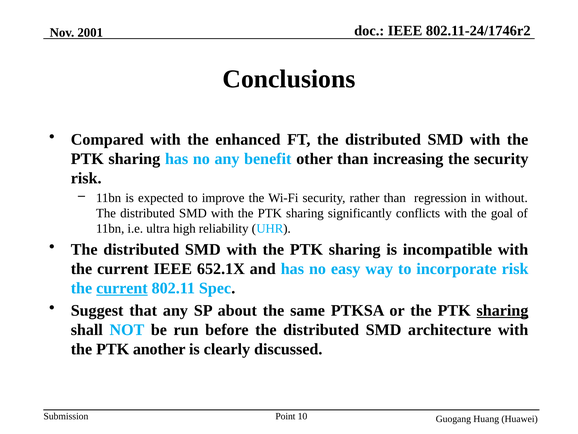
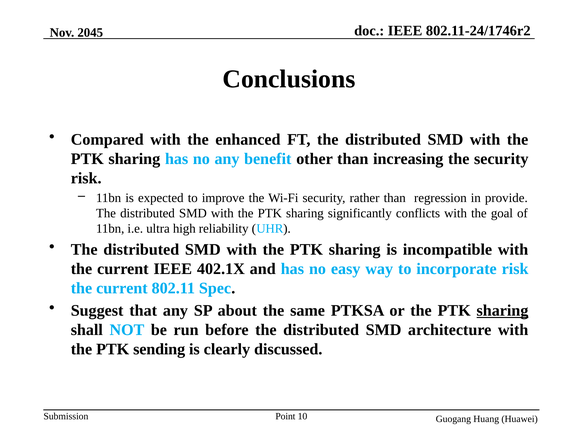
2001: 2001 -> 2045 (90, 32)
without: without -> provide (506, 198)
652.1X: 652.1X -> 402.1X (221, 268)
current underline: present -> none (122, 288)
another: another -> sending (159, 349)
